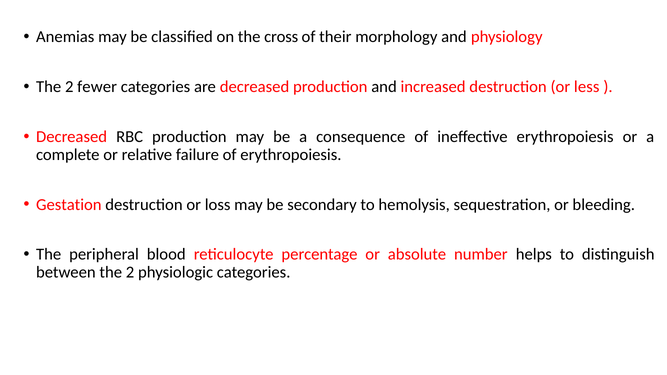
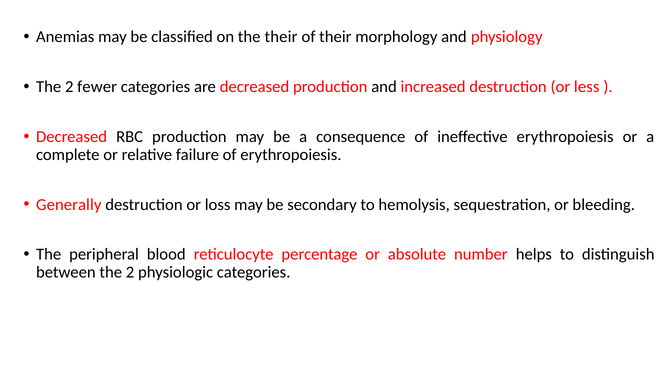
the cross: cross -> their (281, 37)
Gestation: Gestation -> Generally (69, 205)
